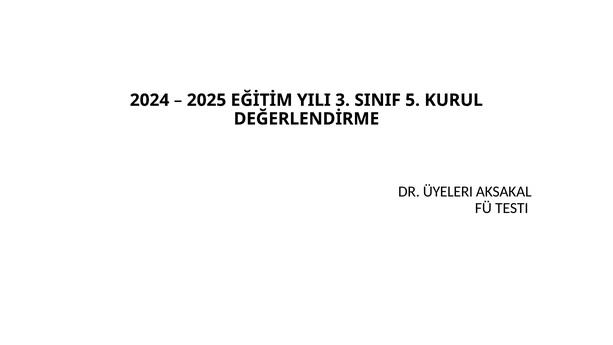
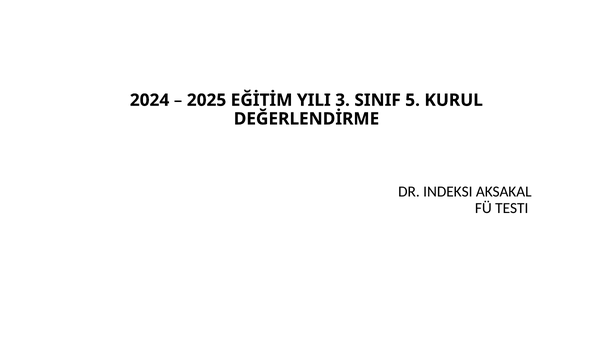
ÜYELERI: ÜYELERI -> INDEKSI (448, 192)
